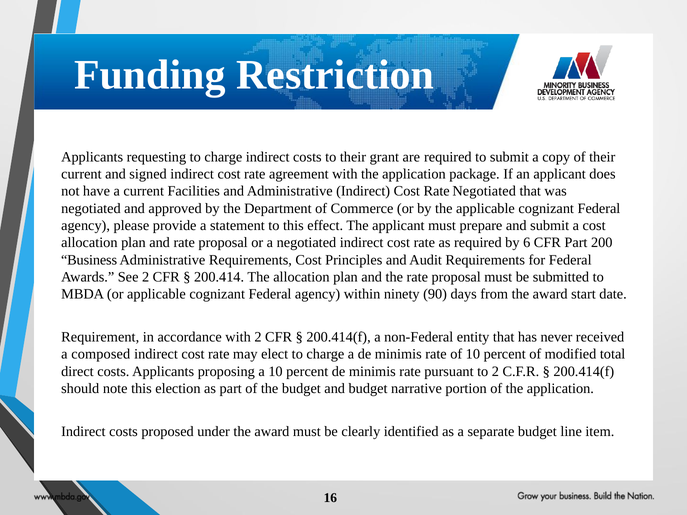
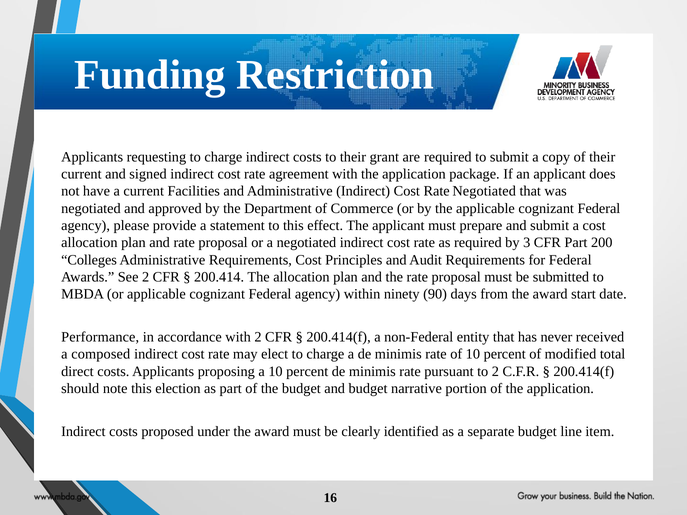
6: 6 -> 3 (527, 243)
Business: Business -> Colleges (89, 260)
Requirement: Requirement -> Performance (100, 337)
